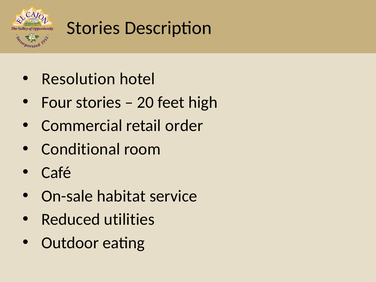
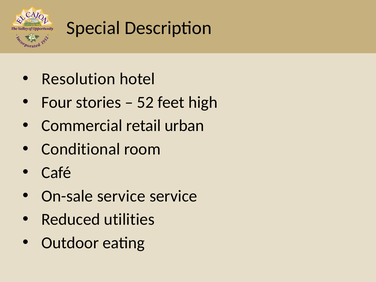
Stories: Stories -> Special (93, 28)
20: 20 -> 52 (145, 102)
order: order -> urban (184, 126)
On-sale habitat: habitat -> service (121, 196)
